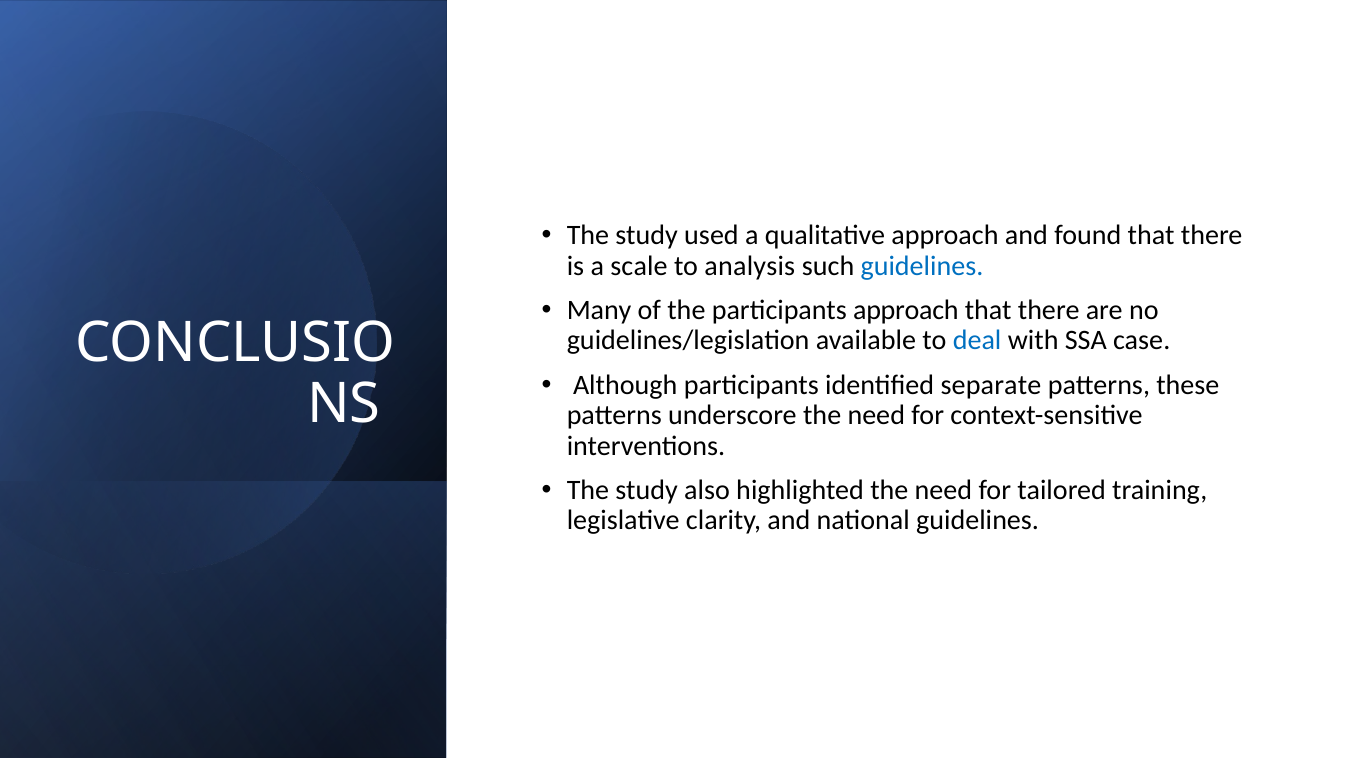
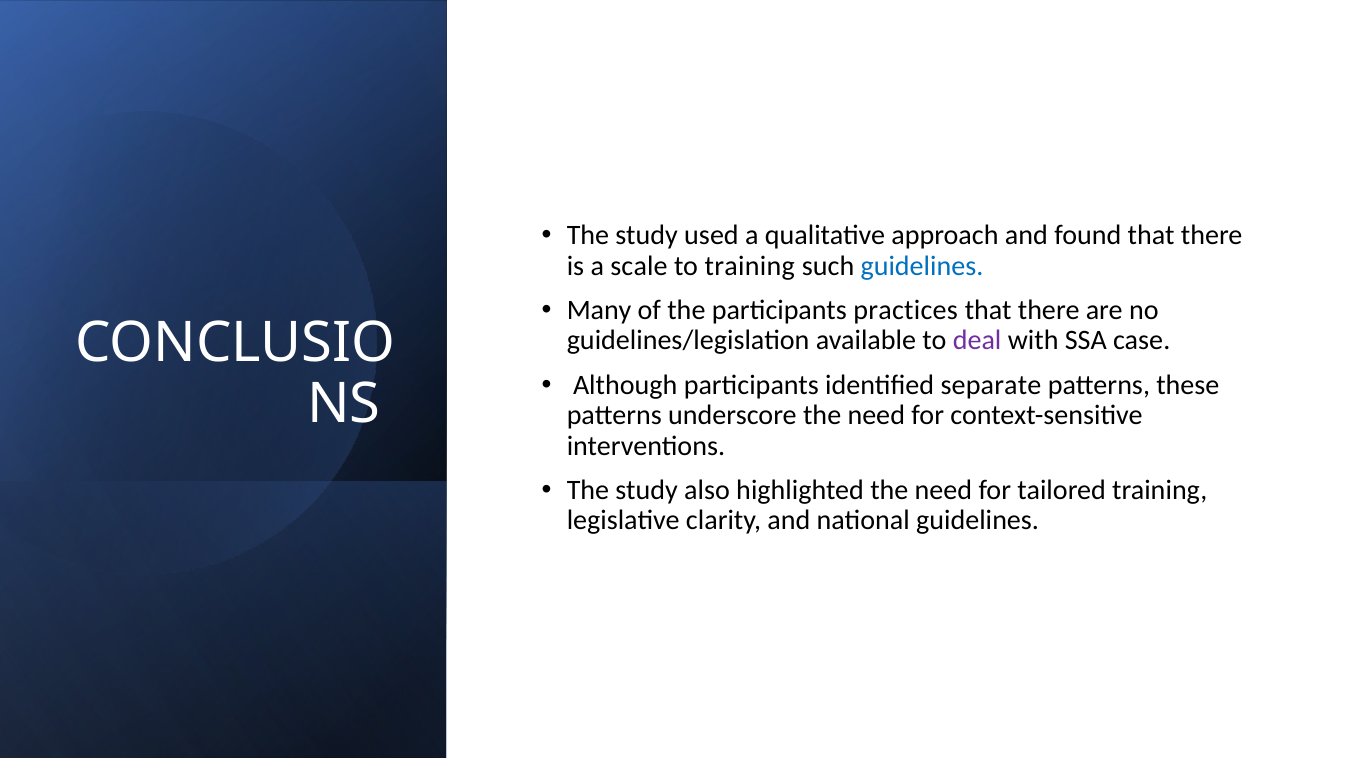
to analysis: analysis -> training (750, 266)
participants approach: approach -> practices (906, 310)
deal colour: blue -> purple (977, 341)
